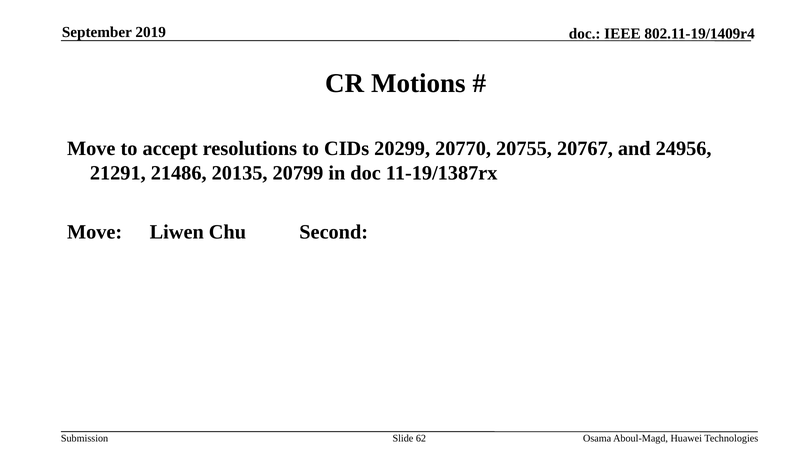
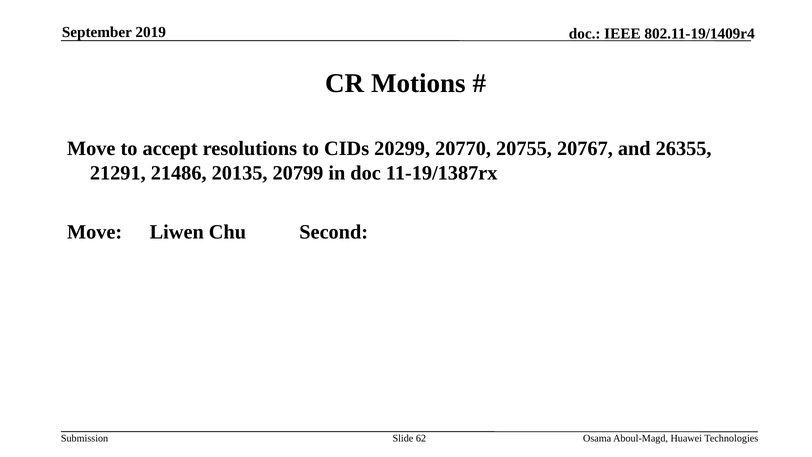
24956: 24956 -> 26355 (684, 149)
